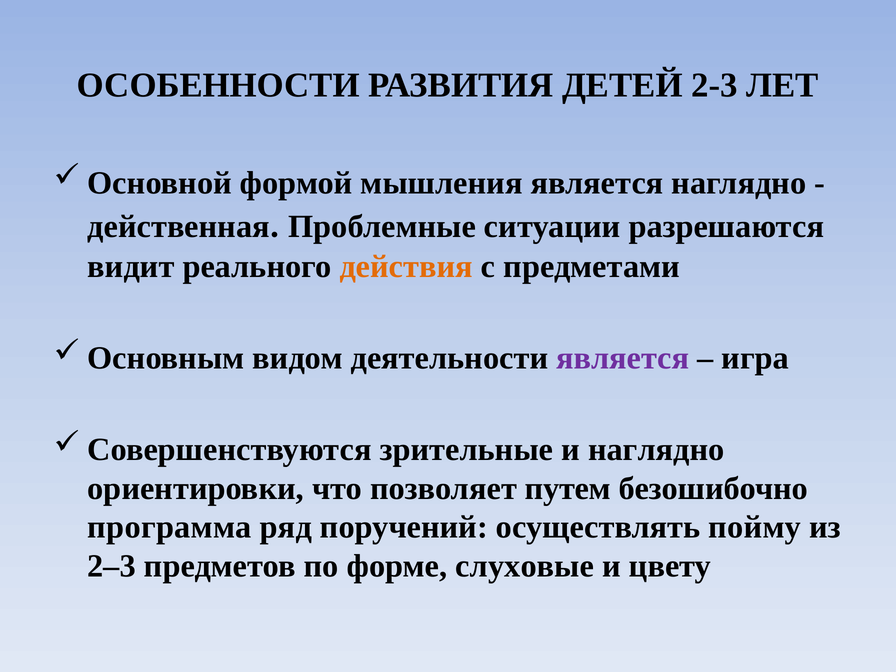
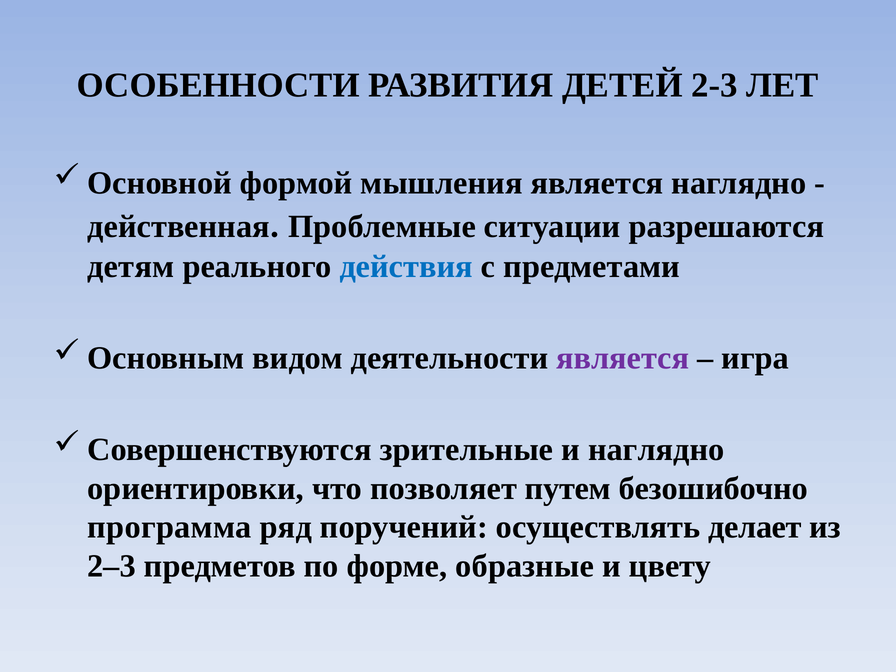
видит: видит -> детям (131, 267)
действия colour: orange -> blue (406, 267)
пойму: пойму -> делает (755, 527)
слуховые: слуховые -> образные (525, 566)
